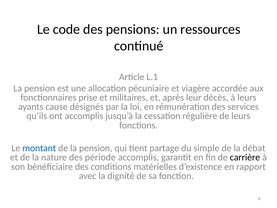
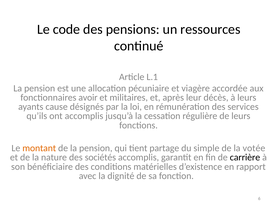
prise: prise -> avoir (88, 97)
montant colour: blue -> orange (39, 148)
débat: débat -> votée (254, 148)
période: période -> sociétés (100, 157)
